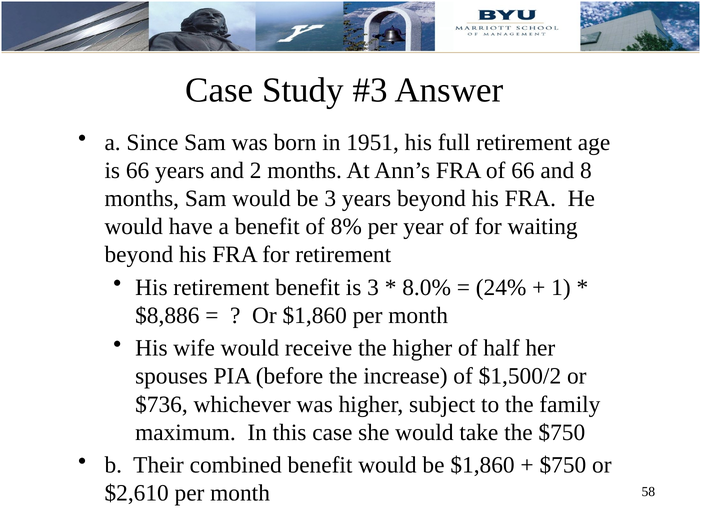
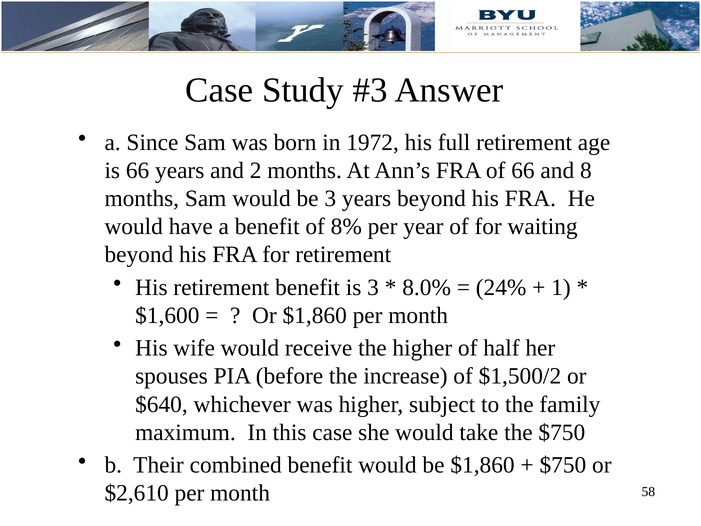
1951: 1951 -> 1972 (373, 142)
$8,886: $8,886 -> $1,600 (167, 315)
$736: $736 -> $640 (161, 404)
